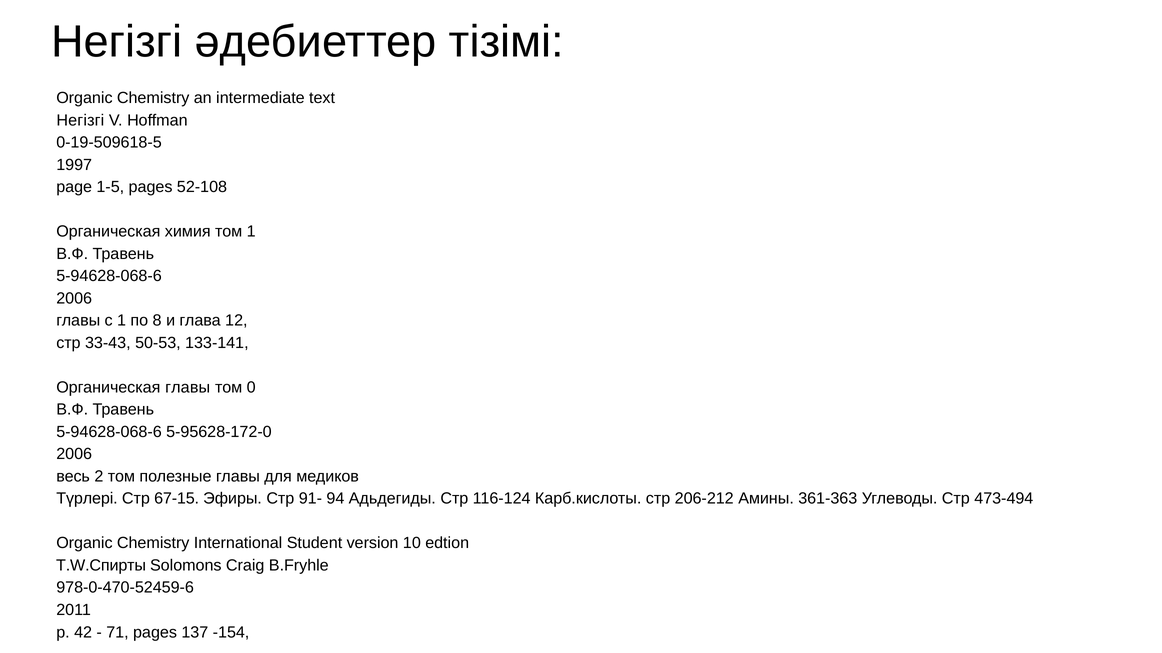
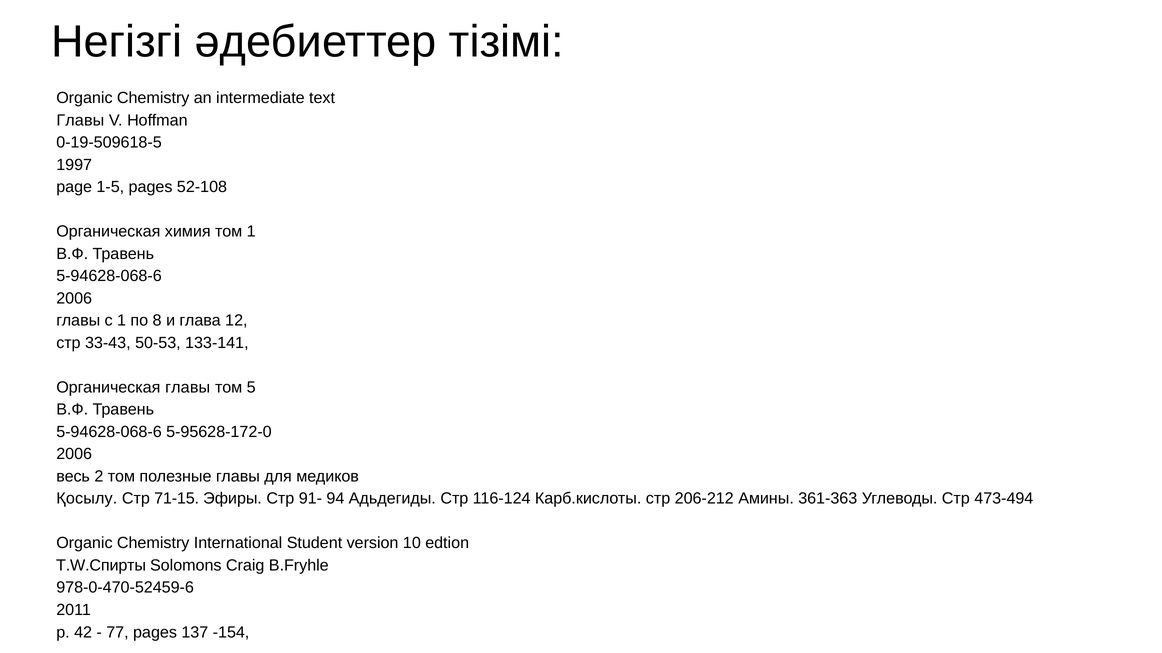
Негізгі: Негізгі -> Главы (80, 120)
0: 0 -> 5 (251, 388)
Түрлері: Түрлері -> Қосылу (87, 499)
67-15: 67-15 -> 71-15 (177, 499)
71: 71 -> 77 (117, 633)
